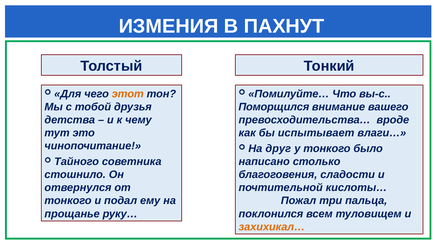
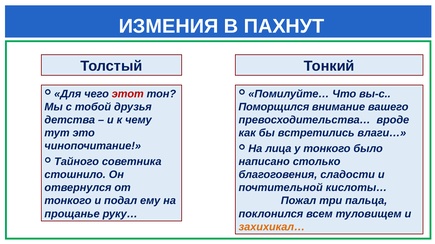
этот colour: orange -> red (128, 94)
испытывает: испытывает -> встретились (316, 133)
друг: друг -> лица (278, 149)
